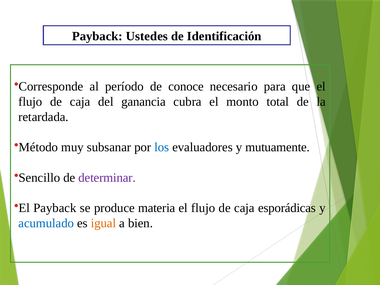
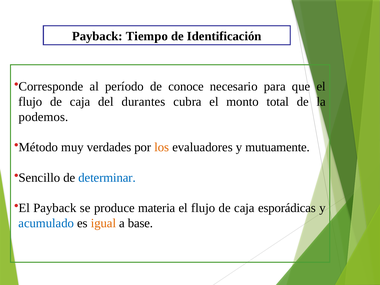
Ustedes: Ustedes -> Tiempo (147, 36)
ganancia: ganancia -> durantes (143, 102)
retardada: retardada -> podemos (43, 117)
subsanar: subsanar -> verdades (109, 147)
los colour: blue -> orange (162, 147)
determinar colour: purple -> blue (107, 178)
bien: bien -> base (141, 223)
